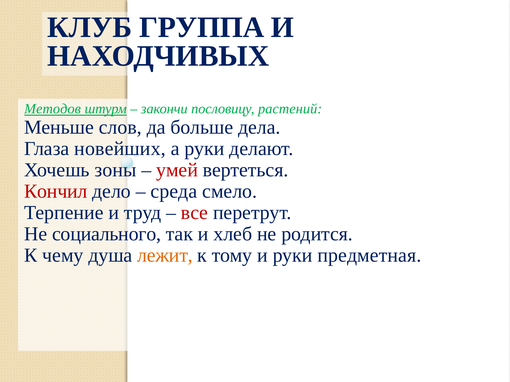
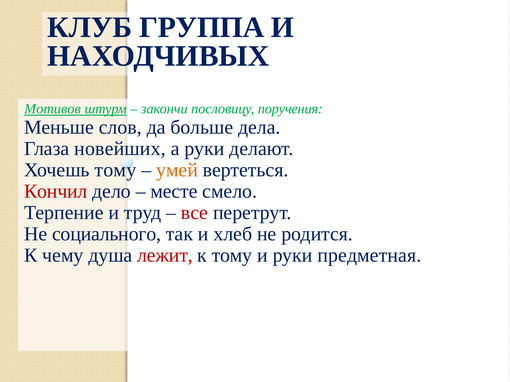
Методов: Методов -> Мотивов (53, 109)
растений: растений -> поручения (290, 109)
Хочешь зоны: зоны -> тому (115, 170)
умей colour: red -> orange (177, 170)
среда: среда -> месте (174, 191)
лежит colour: orange -> red (165, 256)
